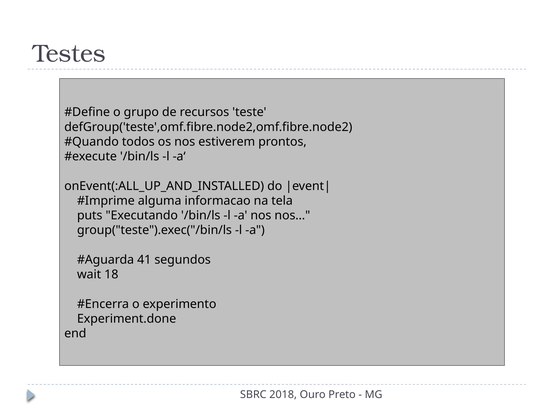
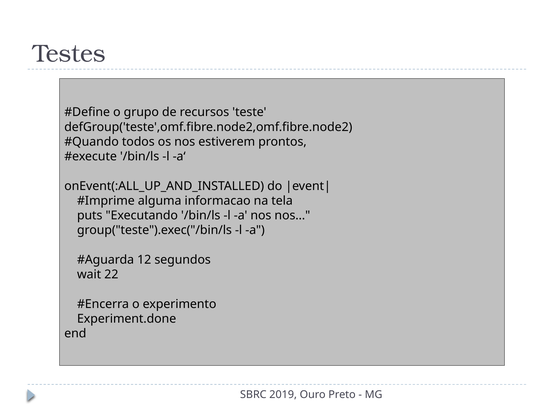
41: 41 -> 12 (144, 260)
18: 18 -> 22 (111, 275)
2018: 2018 -> 2019 (283, 395)
